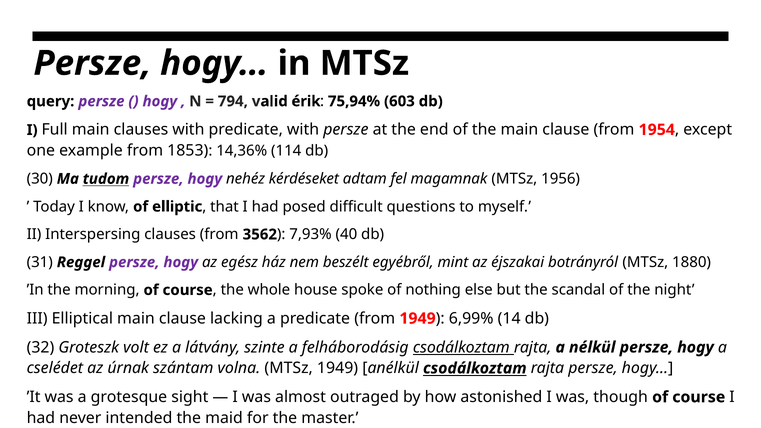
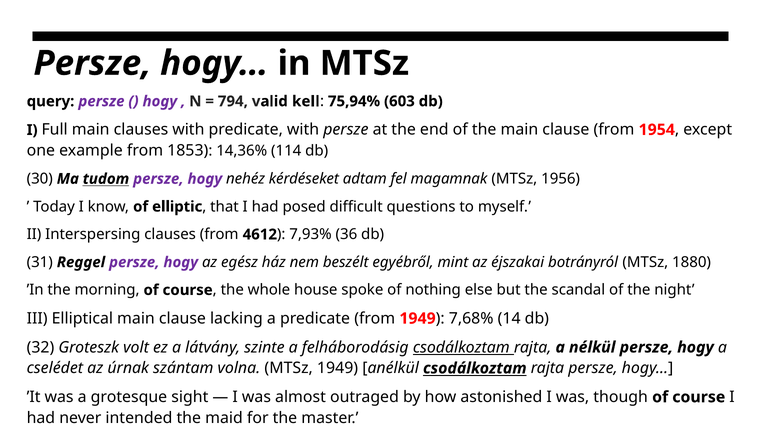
érik: érik -> kell (306, 101)
3562: 3562 -> 4612 (260, 234)
40: 40 -> 36 (346, 234)
6,99%: 6,99% -> 7,68% (471, 318)
